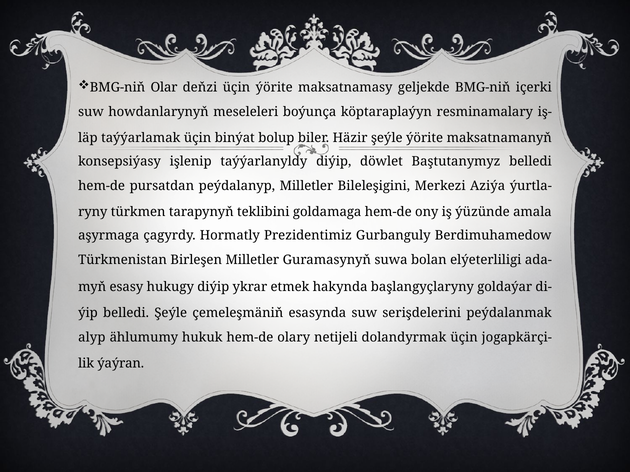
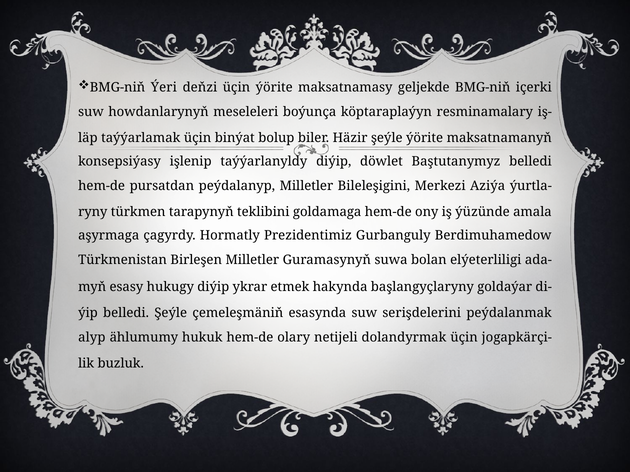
Olar: Olar -> Ýeri (164, 87)
ýaýran: ýaýran -> buzluk (121, 364)
